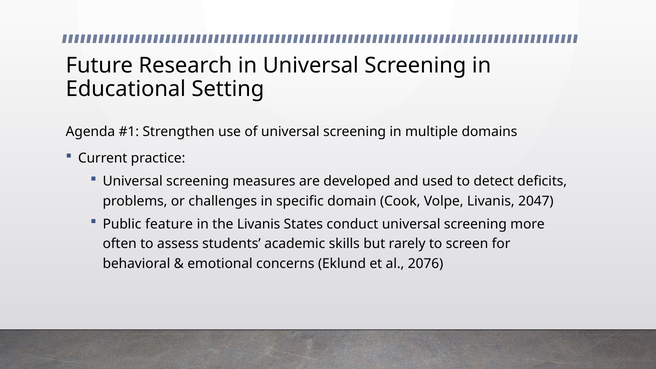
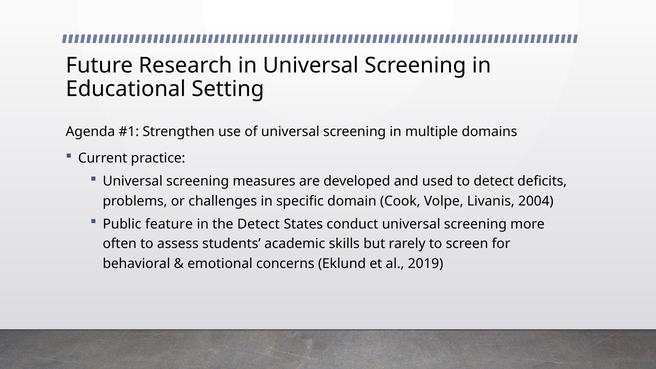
2047: 2047 -> 2004 (536, 201)
the Livanis: Livanis -> Detect (258, 224)
2076: 2076 -> 2019 (426, 263)
